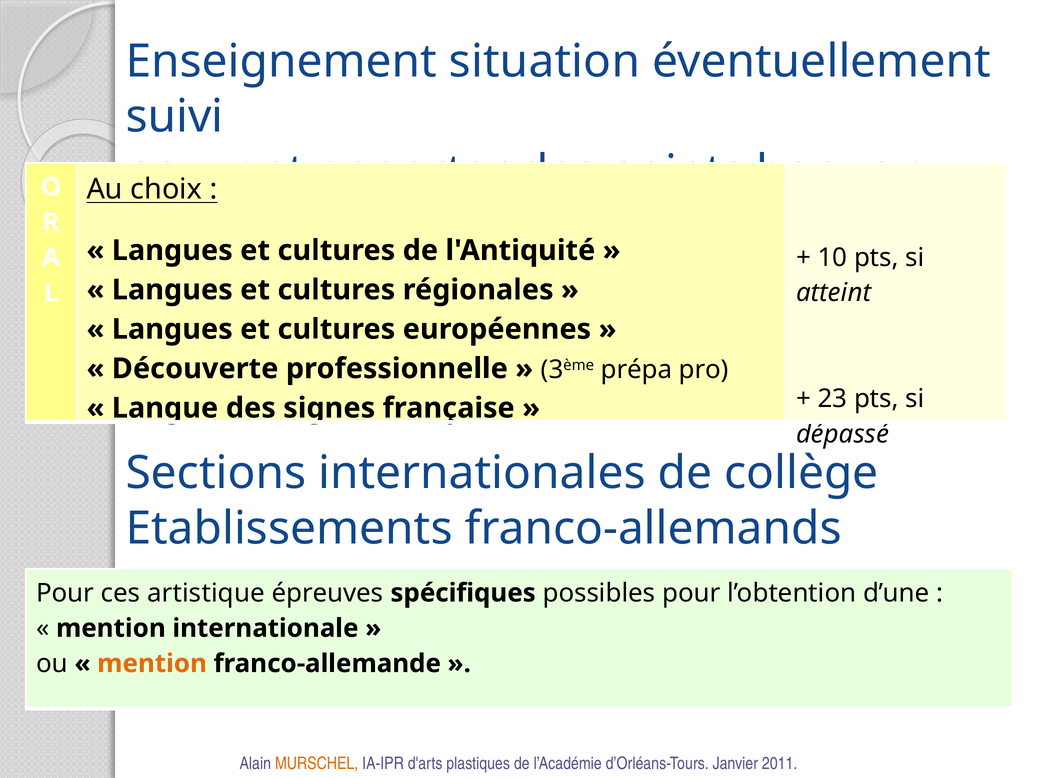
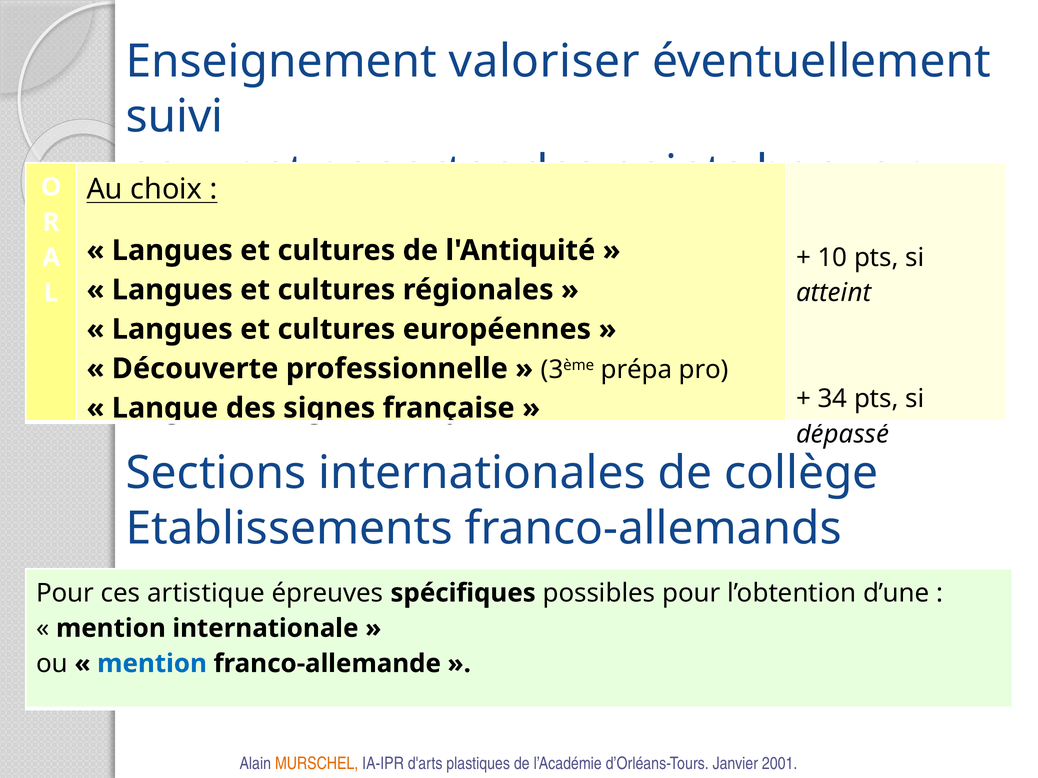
situation: situation -> valoriser (544, 61)
23: 23 -> 34 (832, 399)
mention colour: orange -> blue (152, 664)
2011: 2011 -> 2001 (780, 764)
